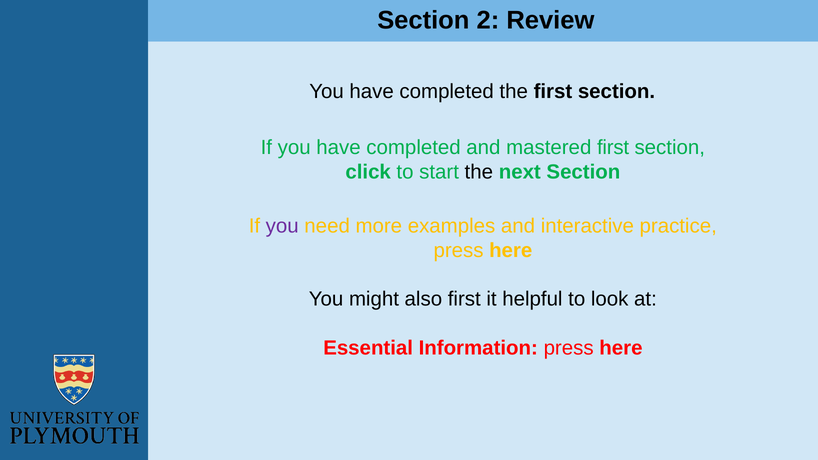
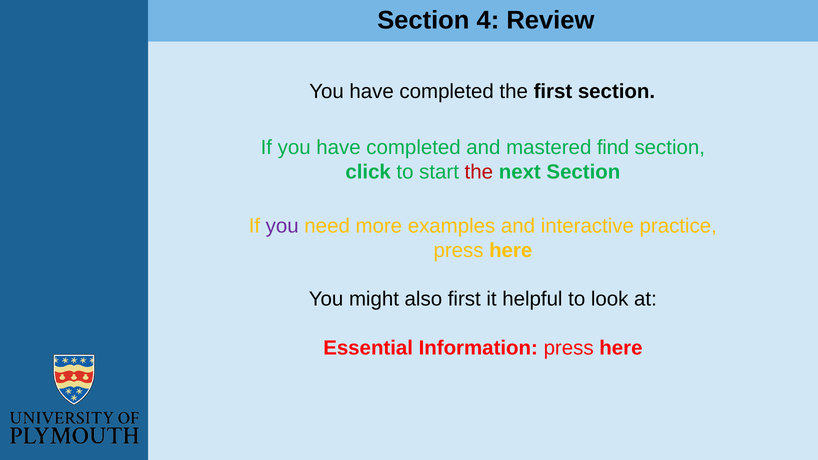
2: 2 -> 4 (488, 20)
mastered first: first -> find (613, 148)
the colour: black -> red (479, 172)
